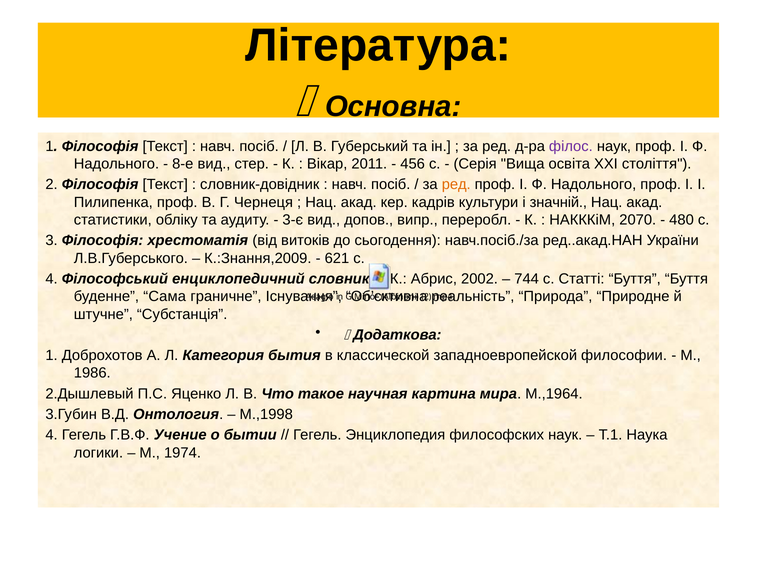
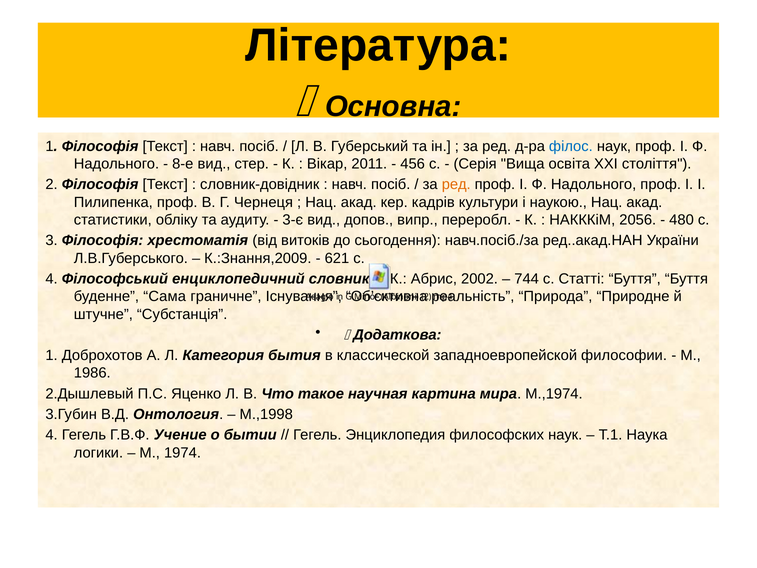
філос colour: purple -> blue (571, 146)
значній: значній -> наукою (558, 202)
2070: 2070 -> 2056 (638, 220)
М.,1964: М.,1964 -> М.,1974 (554, 394)
